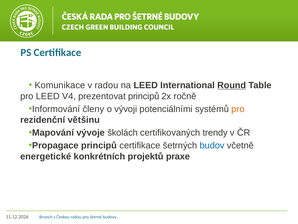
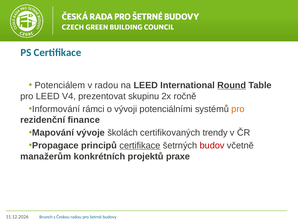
Komunikace: Komunikace -> Potenciálem (60, 85)
prezentovat principů: principů -> skupinu (144, 96)
členy: členy -> rámci (93, 109)
většinu: většinu -> finance (84, 120)
certifikace underline: none -> present (140, 145)
budov colour: blue -> red (212, 145)
energetické: energetické -> manažerům (46, 156)
